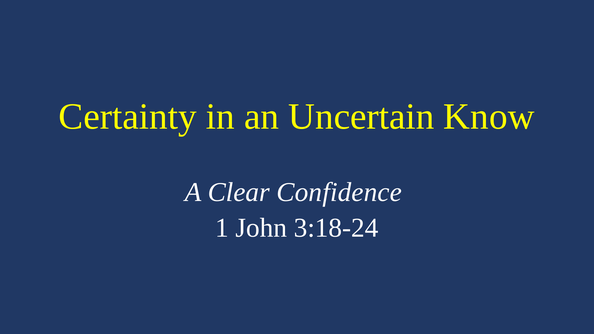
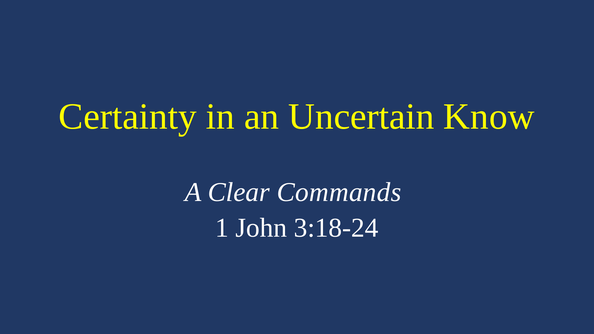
Confidence: Confidence -> Commands (339, 192)
